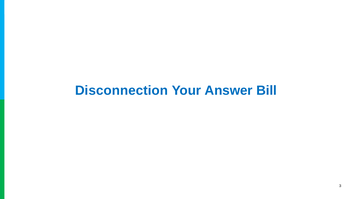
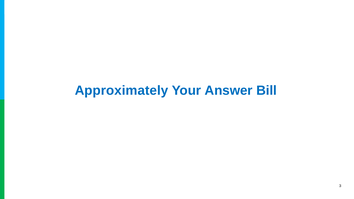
Disconnection: Disconnection -> Approximately (121, 91)
